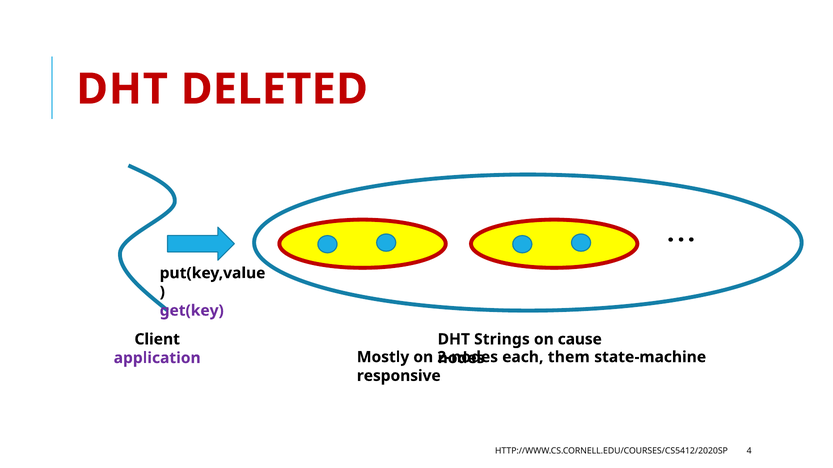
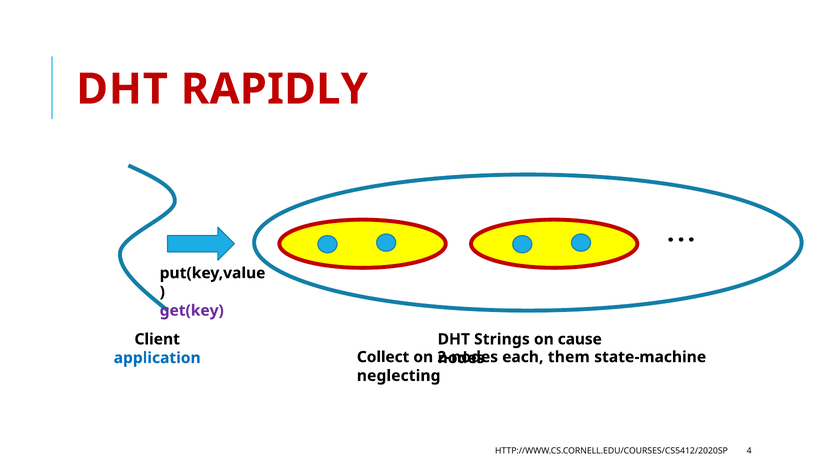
DELETED: DELETED -> RAPIDLY (274, 89)
Mostly: Mostly -> Collect (383, 357)
application colour: purple -> blue (157, 358)
responsive: responsive -> neglecting (399, 376)
